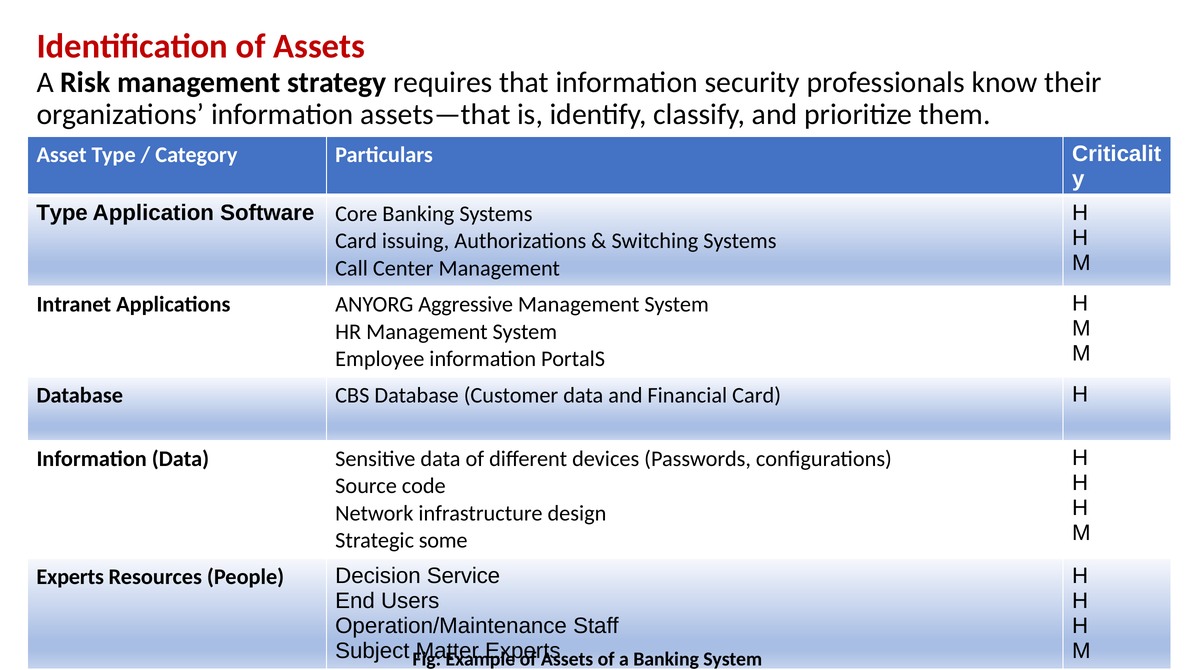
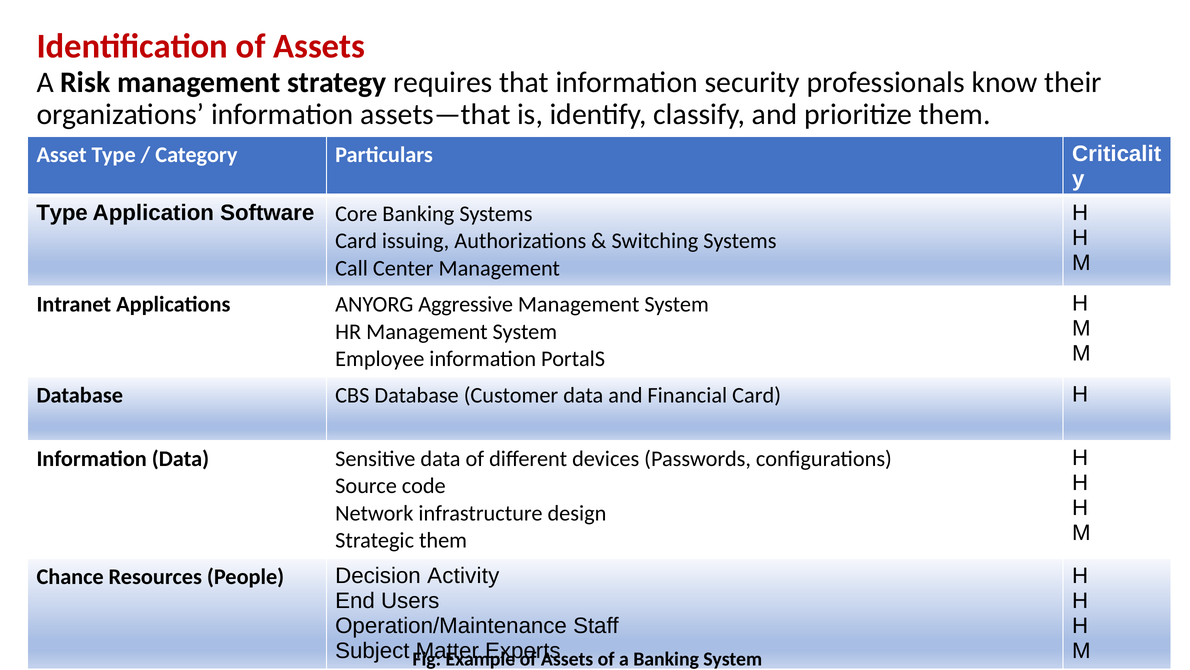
Strategic some: some -> them (443, 540)
Experts: Experts -> Chance (70, 576)
Service: Service -> Activity (463, 575)
